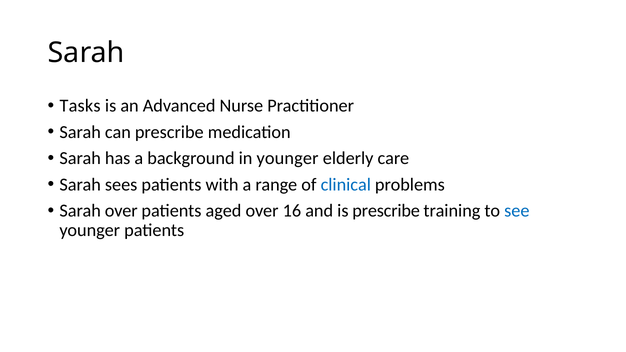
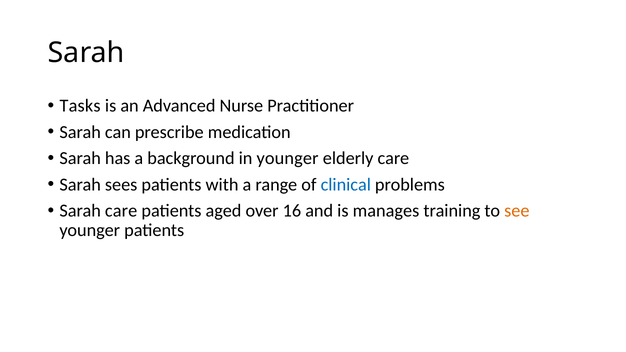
Sarah over: over -> care (121, 211)
is prescribe: prescribe -> manages (386, 211)
see colour: blue -> orange (517, 211)
